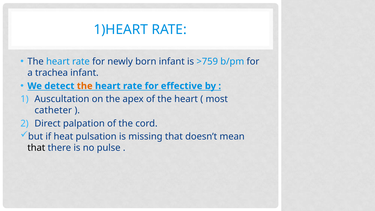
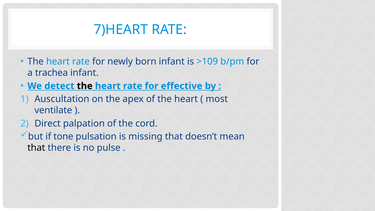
1)HEART: 1)HEART -> 7)HEART (121, 29)
>759: >759 -> >109 (207, 62)
the colour: orange -> black (85, 86)
catheter: catheter -> ventilate (53, 110)
heat: heat -> tone (63, 137)
